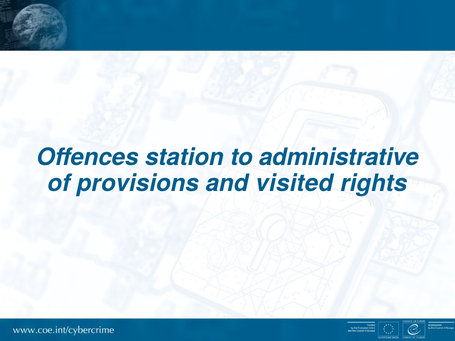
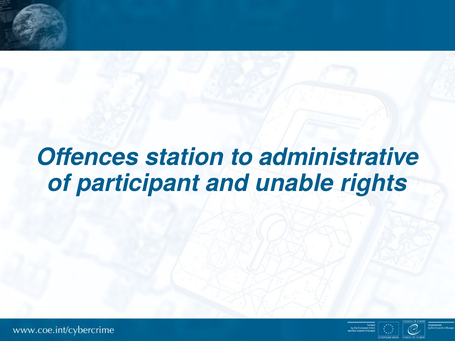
provisions: provisions -> participant (138, 183)
visited: visited -> unable (294, 183)
